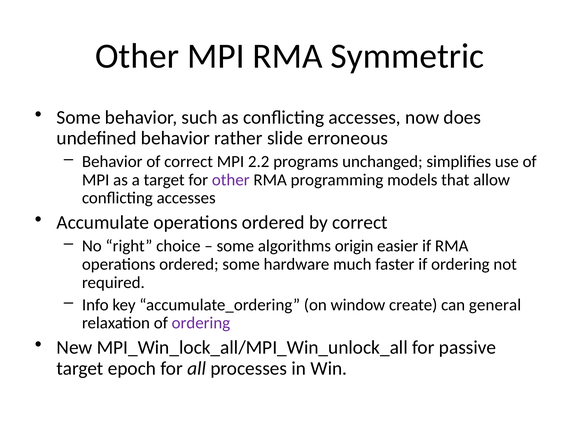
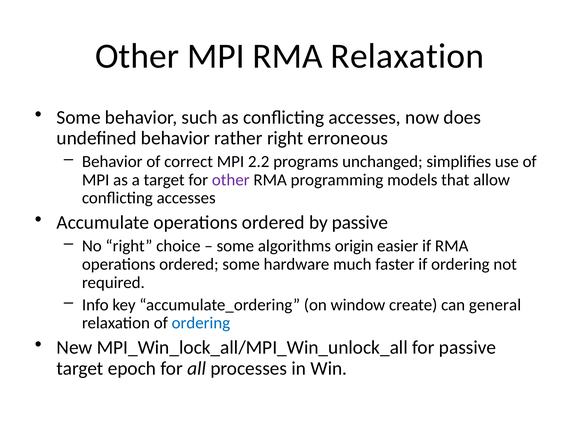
RMA Symmetric: Symmetric -> Relaxation (407, 56)
rather slide: slide -> right (285, 138)
by correct: correct -> passive (360, 223)
ordering colour: purple -> blue (201, 323)
